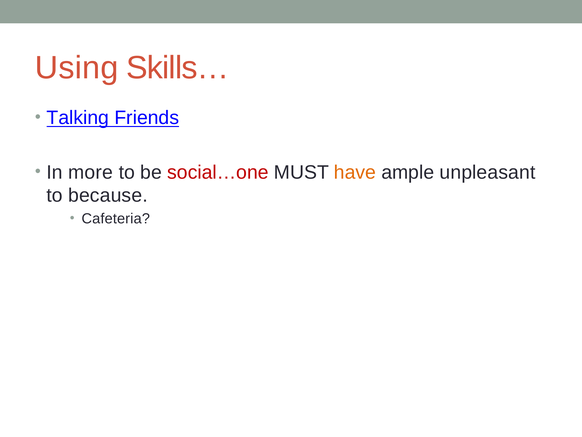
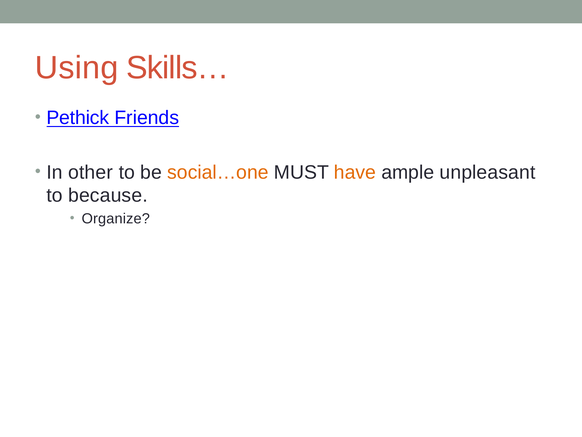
Talking: Talking -> Pethick (78, 118)
more: more -> other (91, 172)
social…one colour: red -> orange (218, 172)
Cafeteria: Cafeteria -> Organize (116, 218)
